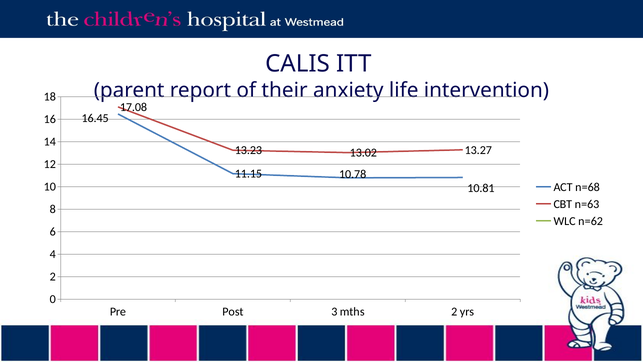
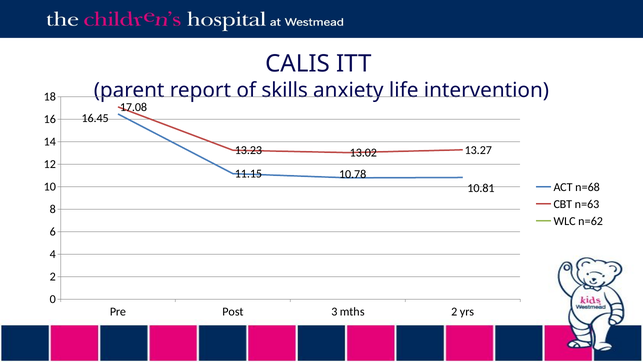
their: their -> skills (285, 90)
